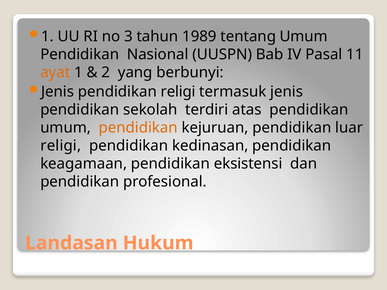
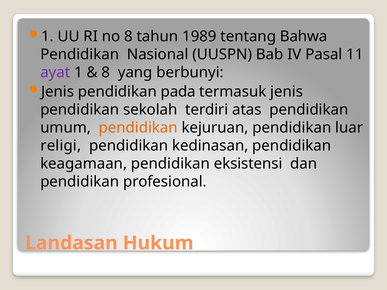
no 3: 3 -> 8 (128, 36)
tentang Umum: Umum -> Bahwa (304, 36)
ayat colour: orange -> purple (55, 72)
2: 2 -> 8 (106, 72)
pendidikan religi: religi -> pada (178, 92)
